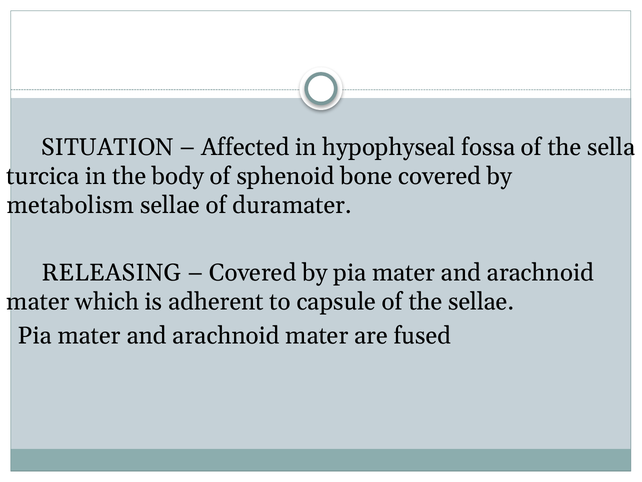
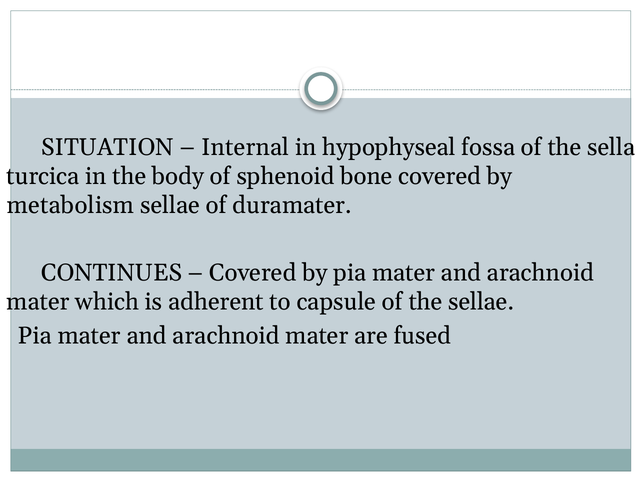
Affected: Affected -> Internal (245, 147)
RELEASING: RELEASING -> CONTINUES (112, 273)
